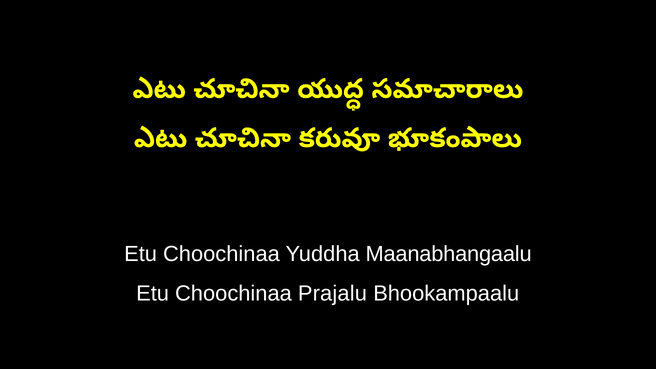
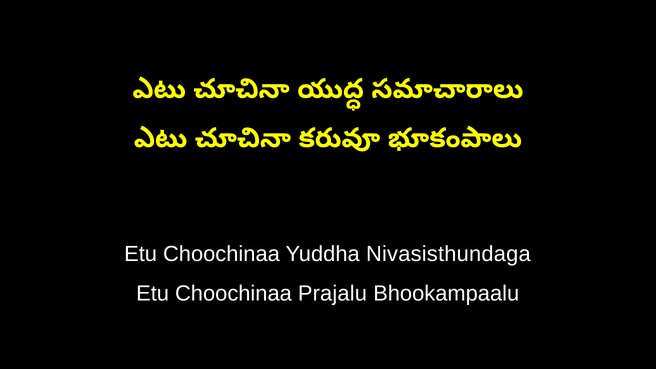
Maanabhangaalu: Maanabhangaalu -> Nivasisthundaga (448, 254)
